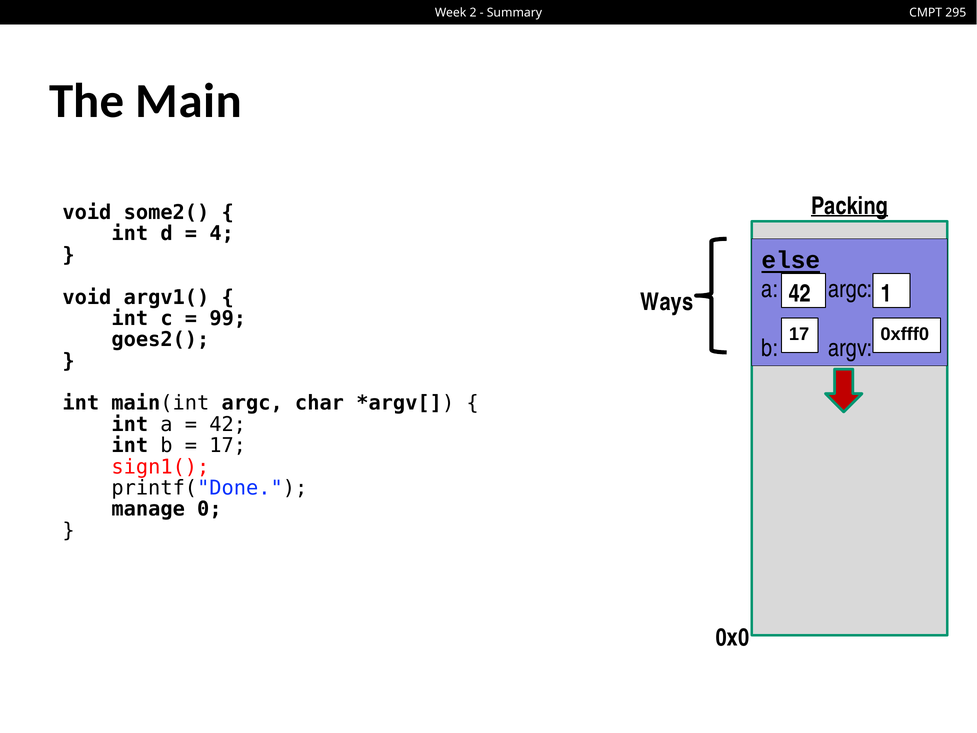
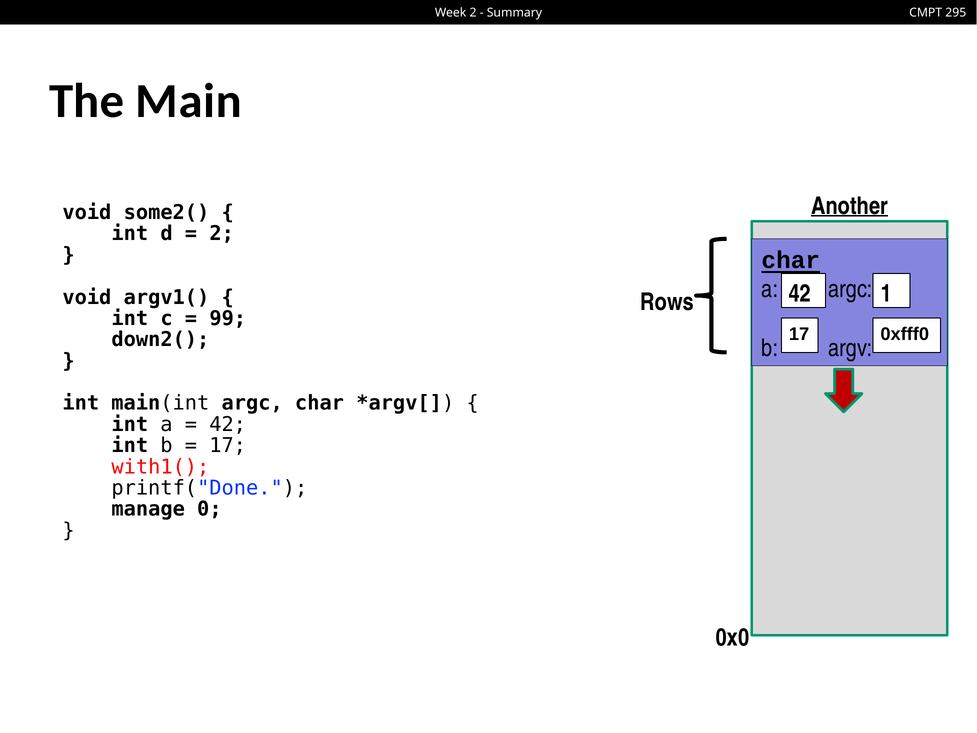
Packing: Packing -> Another (850, 206)
4: 4 -> 2 (222, 234)
else: else -> char (791, 260)
Ways: Ways -> Rows (667, 302)
goes2(: goes2( -> down2( (160, 340)
sign1(: sign1( -> with1( (160, 467)
